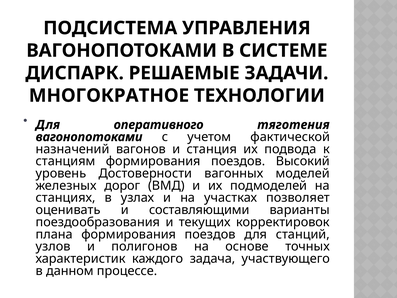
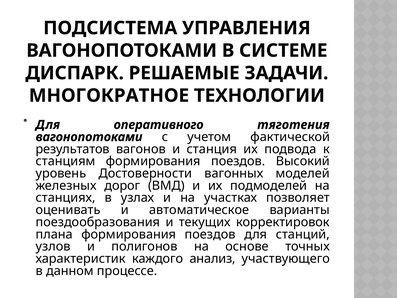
назначений: назначений -> результатов (73, 149)
составляющими: составляющими -> автоматическое (199, 210)
задача: задача -> анализ (213, 258)
